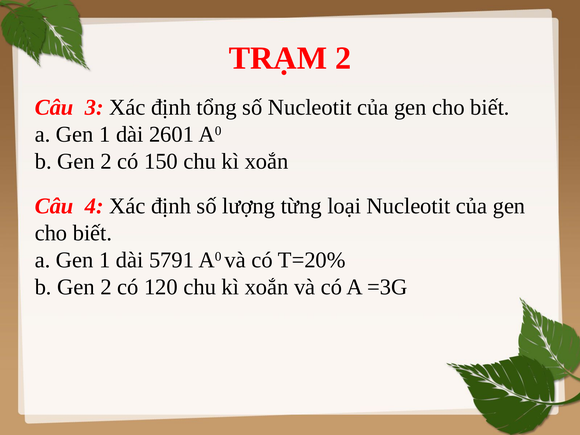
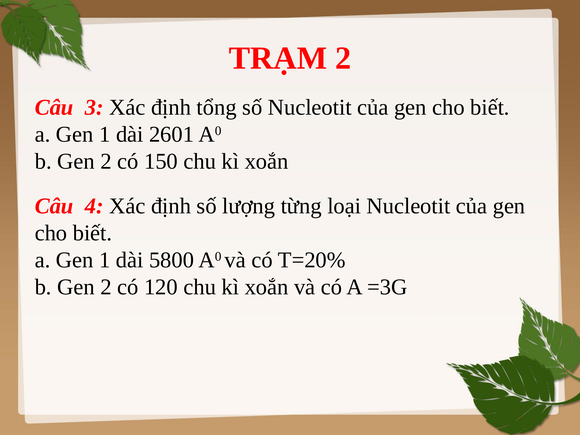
5791: 5791 -> 5800 (172, 260)
